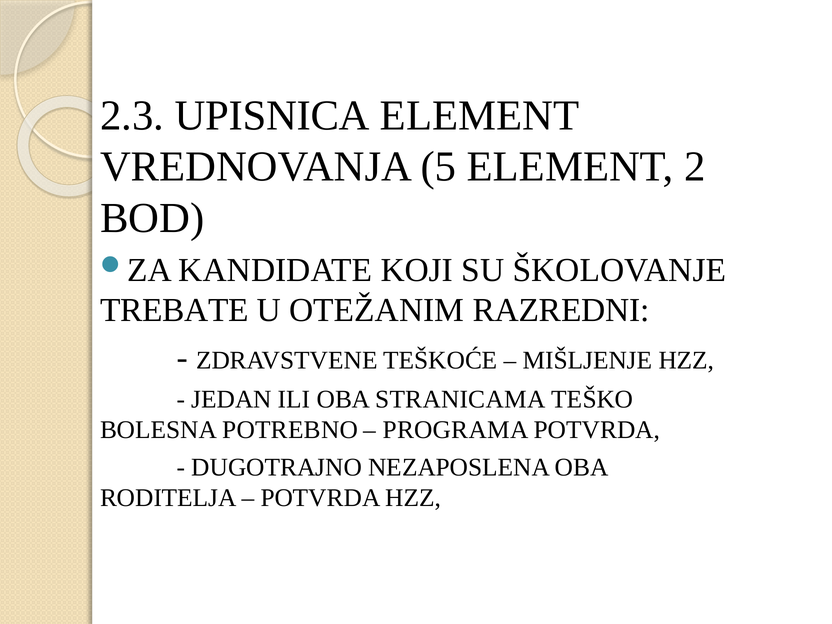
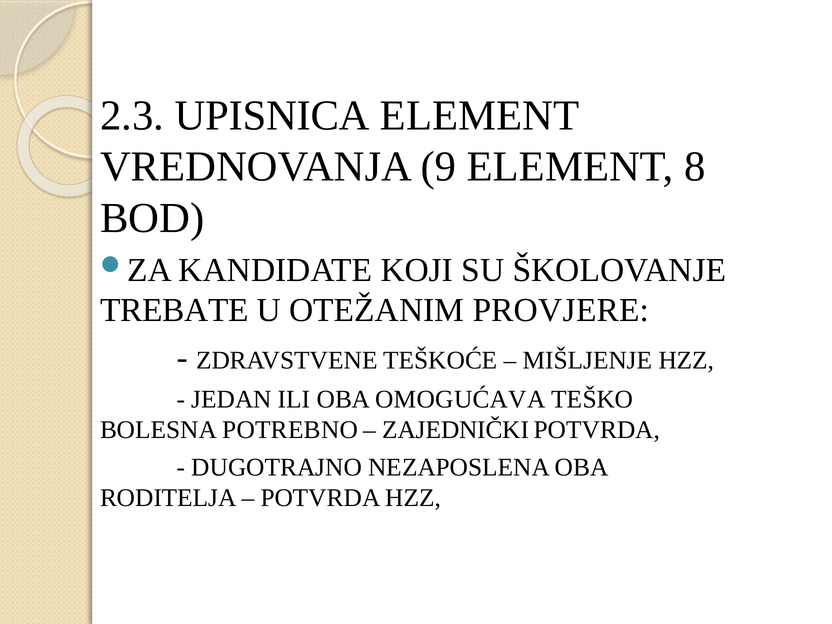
5: 5 -> 9 (438, 167)
2: 2 -> 8 (695, 167)
RAZREDNI: RAZREDNI -> PROVJERE (561, 310)
STRANICAMA: STRANICAMA -> OMOGUĆAVA (460, 399)
PROGRAMA: PROGRAMA -> ZAJEDNIČKI (456, 430)
